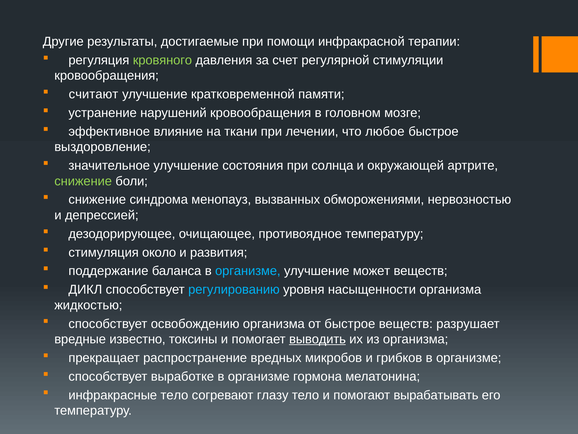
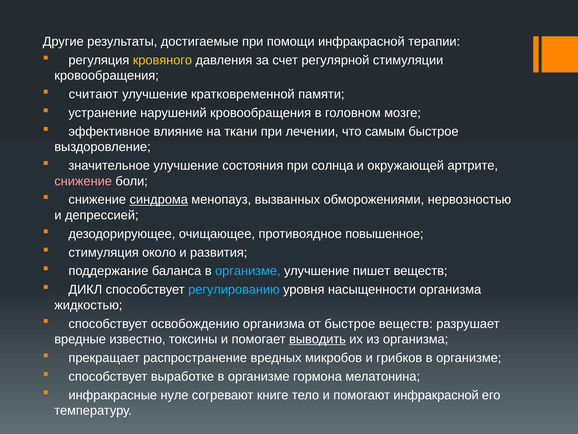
кровяного colour: light green -> yellow (162, 60)
любое: любое -> самым (385, 131)
снижение colour: light green -> pink (83, 181)
синдрома underline: none -> present (159, 200)
противоядное температуру: температуру -> повышенное (384, 234)
может: может -> пишет (372, 271)
инфракрасные тело: тело -> нуле (174, 395)
глазу: глазу -> книге (273, 395)
помогают вырабатывать: вырабатывать -> инфракрасной (436, 395)
